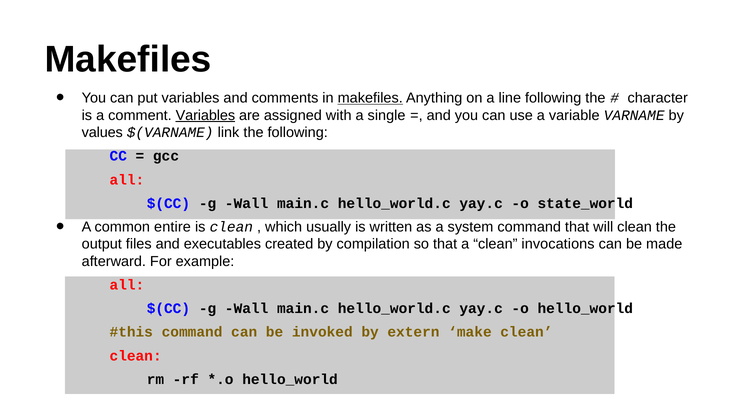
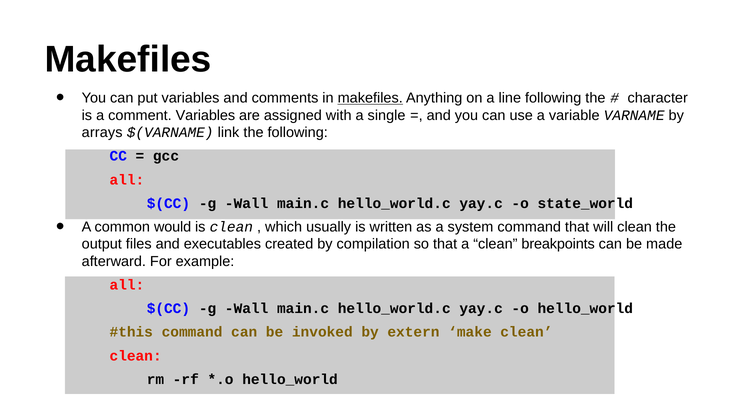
Variables underline: present -> none (205, 115)
values: values -> arrays (102, 133)
entire: entire -> would (173, 227)
invocations: invocations -> breakpoints (558, 244)
